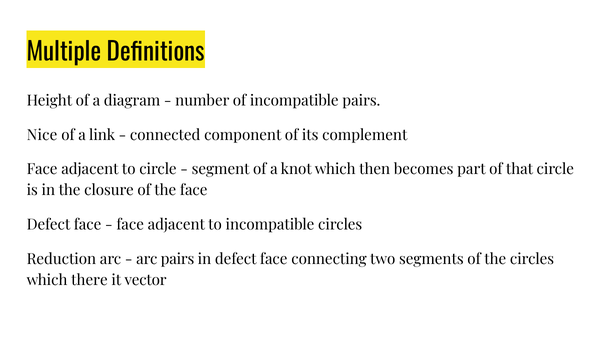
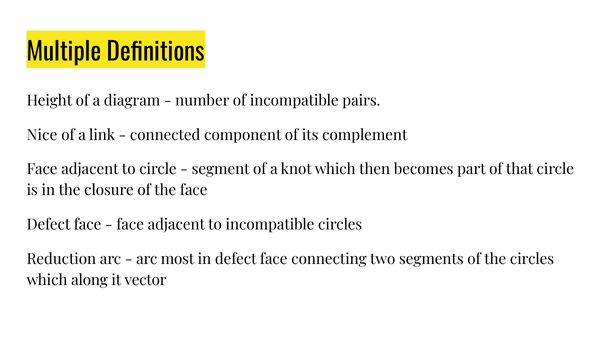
arc pairs: pairs -> most (177, 259)
there: there -> along (90, 279)
